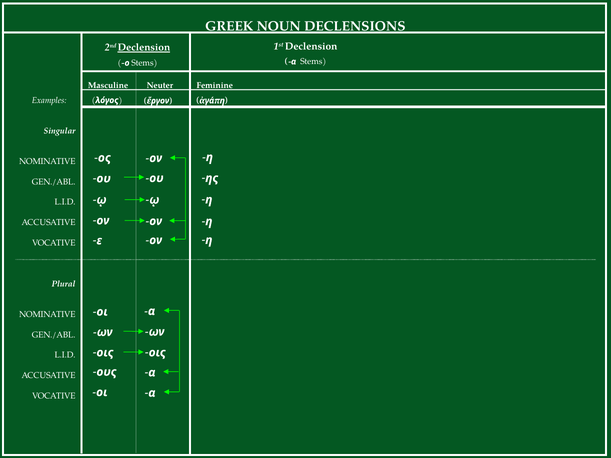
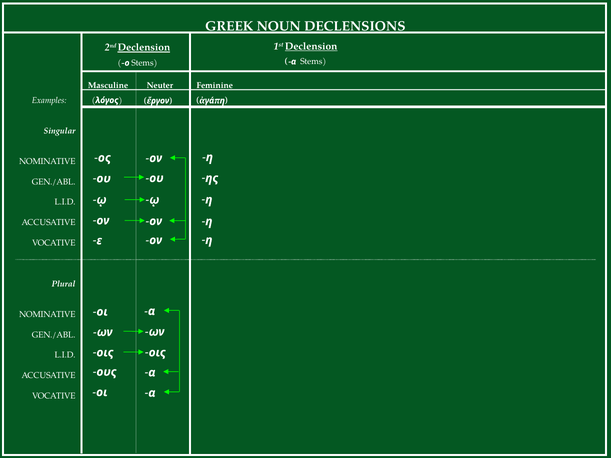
Declension underline: none -> present (311, 46)
